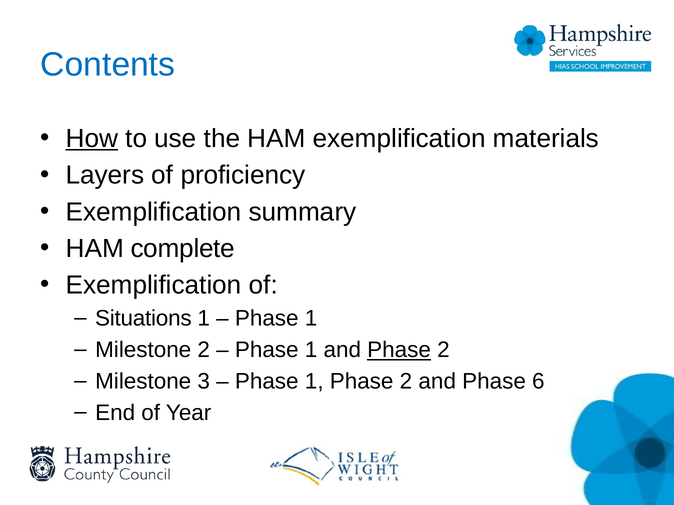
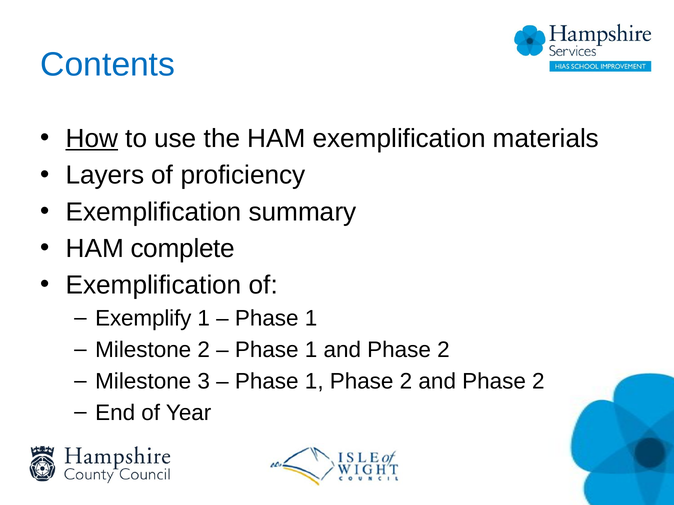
Situations: Situations -> Exemplify (143, 319)
Phase underline: present -> none (399, 350)
2 and Phase 6: 6 -> 2 (538, 382)
